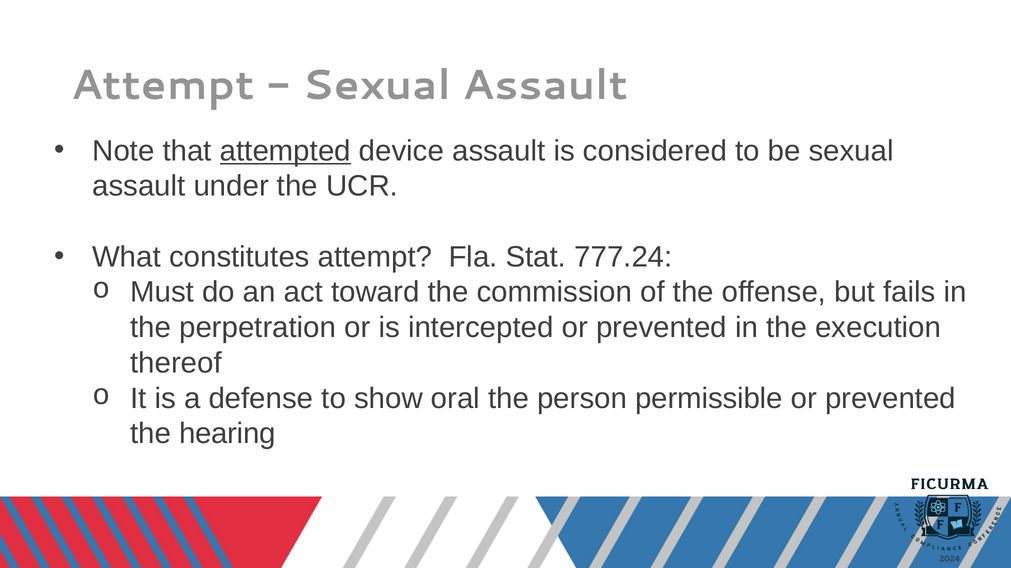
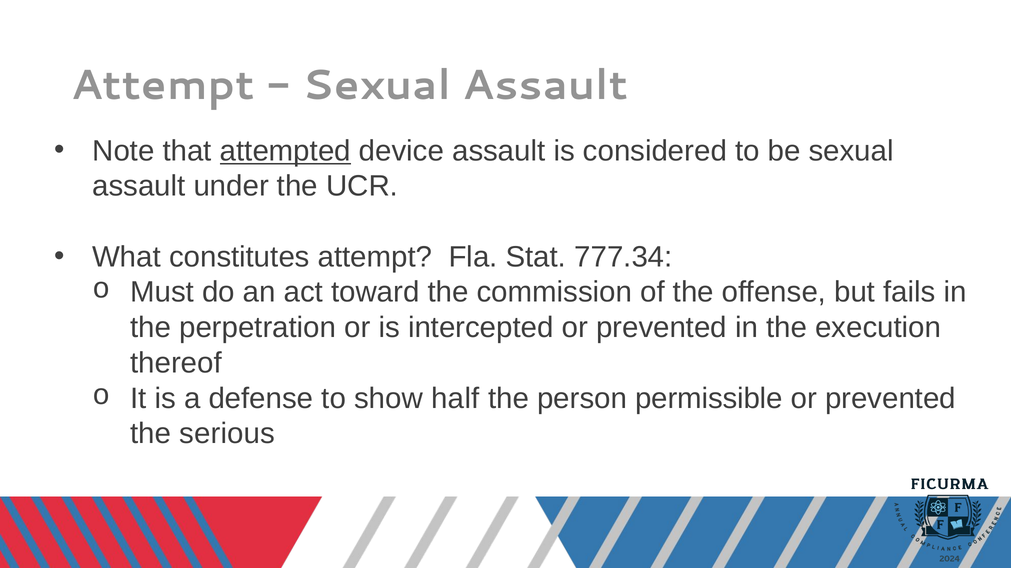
777.24: 777.24 -> 777.34 (623, 257)
oral: oral -> half (455, 399)
hearing: hearing -> serious (227, 434)
